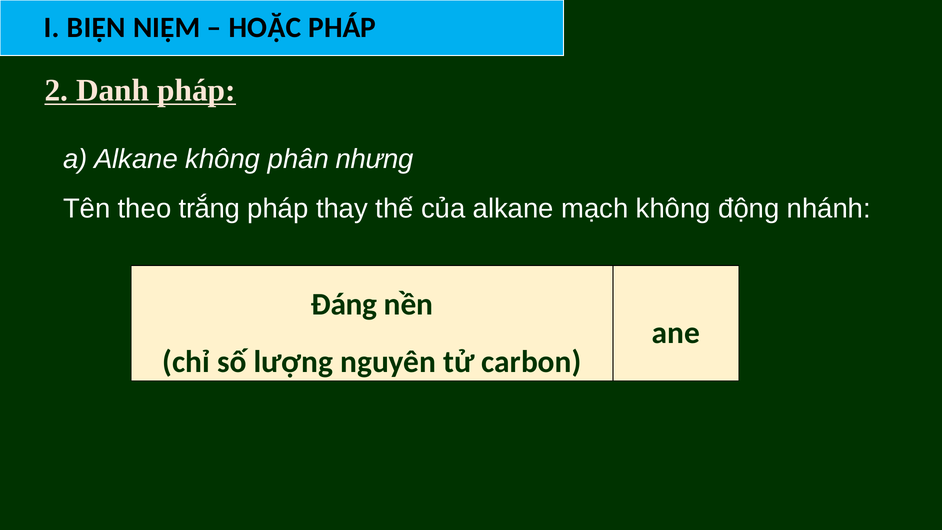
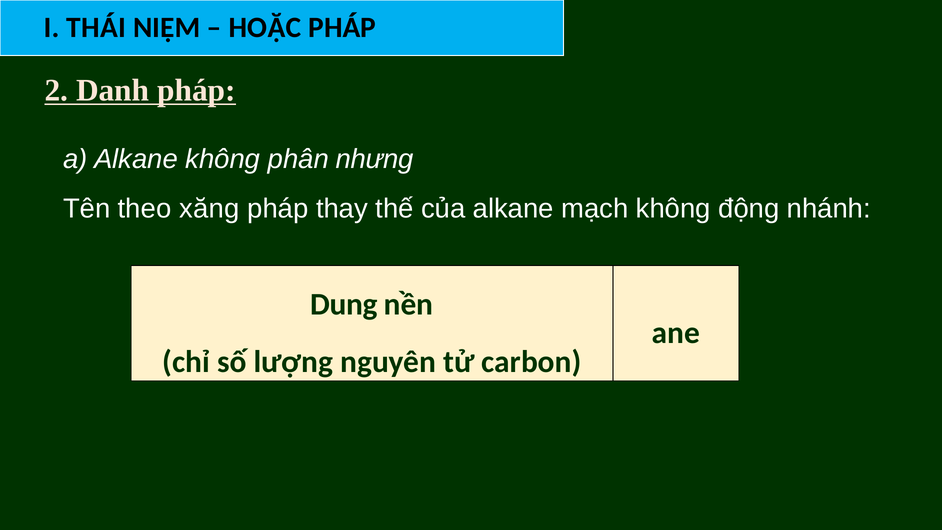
BIỆN: BIỆN -> THÁI (96, 27)
trắng: trắng -> xăng (209, 209)
Đáng: Đáng -> Dung (344, 304)
